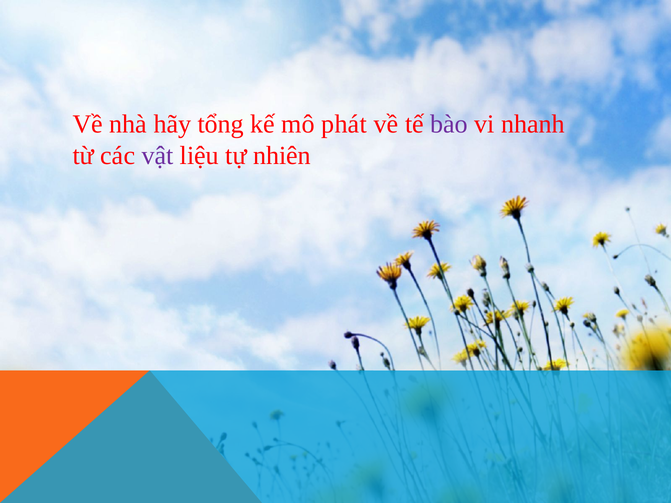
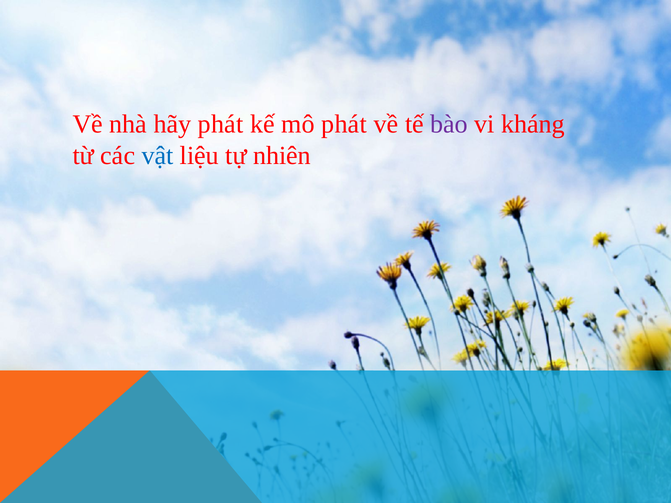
hãy tổng: tổng -> phát (221, 124)
nhanh: nhanh -> kháng (533, 124)
vật colour: purple -> blue (157, 156)
